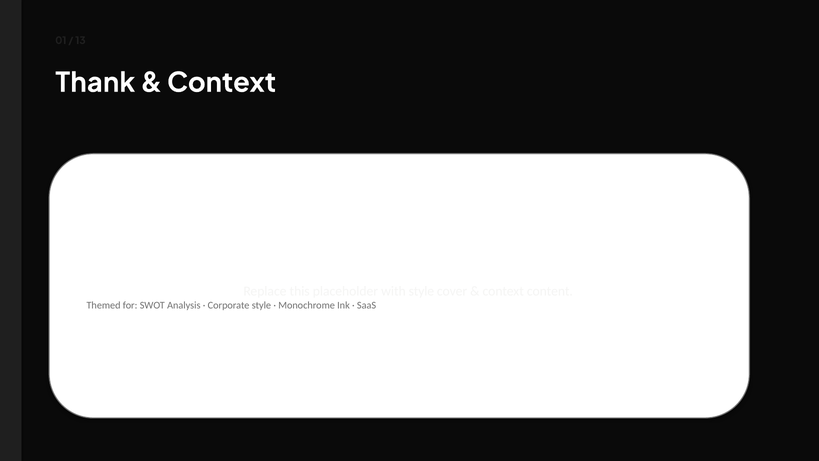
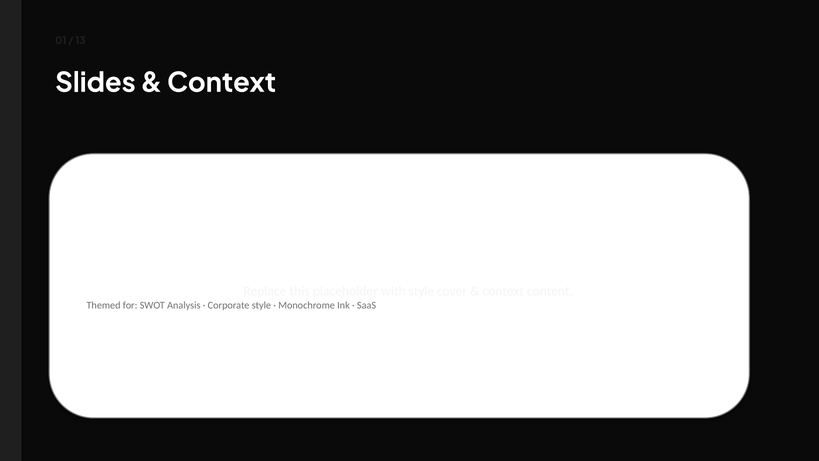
Thank: Thank -> Slides (95, 83)
